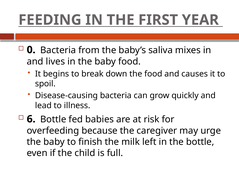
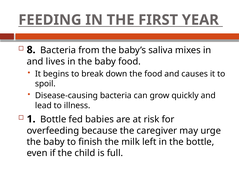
0: 0 -> 8 (31, 50)
6: 6 -> 1 (31, 119)
